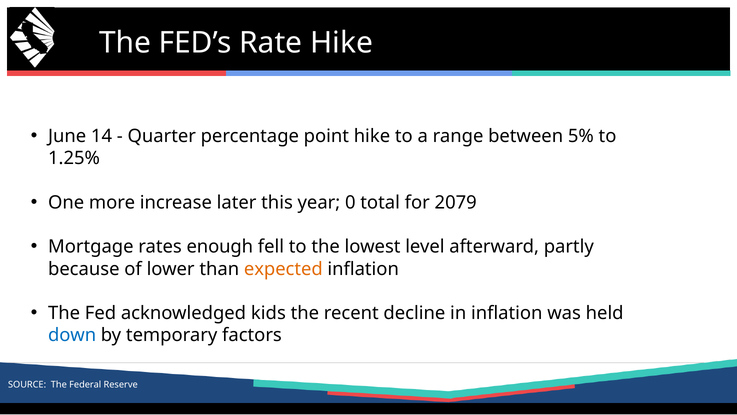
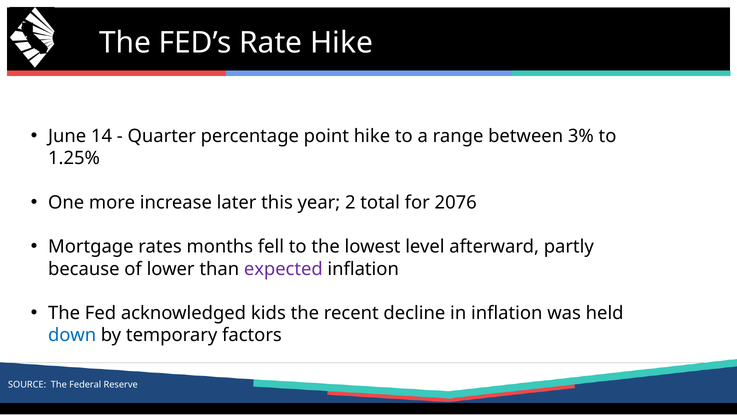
5%: 5% -> 3% (581, 136)
0: 0 -> 2 (350, 202)
2079: 2079 -> 2076 (456, 202)
enough: enough -> months (220, 247)
expected colour: orange -> purple (283, 269)
